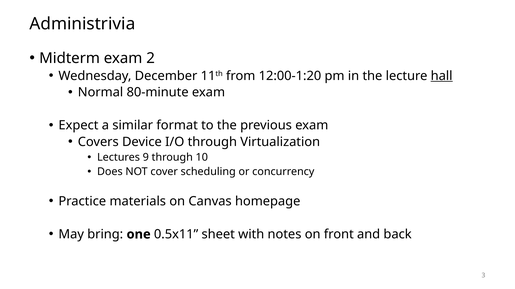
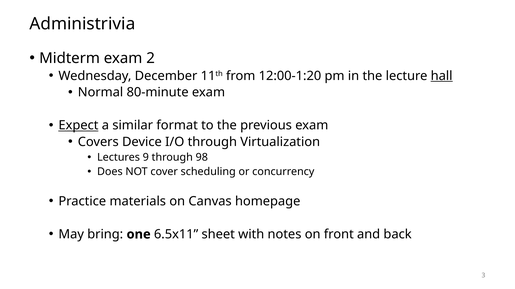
Expect underline: none -> present (78, 126)
10: 10 -> 98 (202, 158)
0.5x11: 0.5x11 -> 6.5x11 (176, 235)
